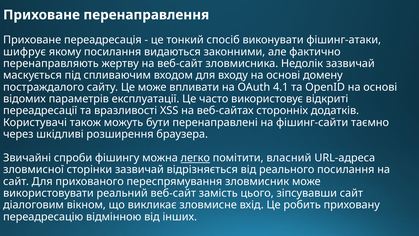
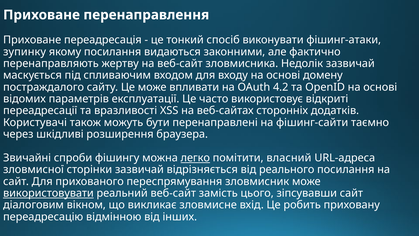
шифрує: шифрує -> зупинку (25, 52)
4.1: 4.1 -> 4.2 (281, 87)
використовувати underline: none -> present (48, 193)
